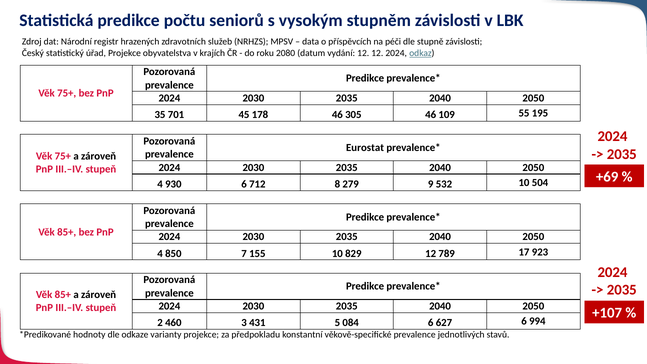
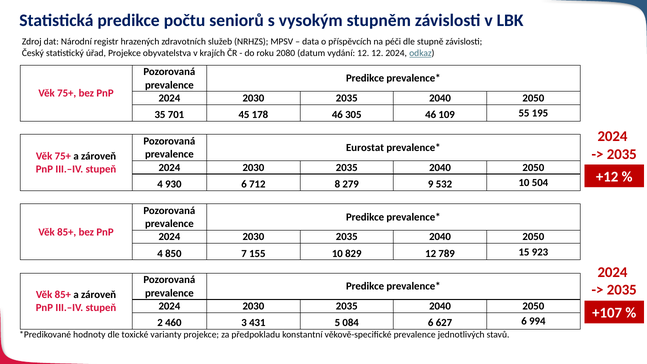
+69: +69 -> +12 (607, 177)
17: 17 -> 15 (524, 252)
odkaze: odkaze -> toxické (135, 335)
